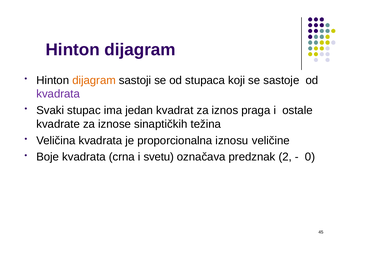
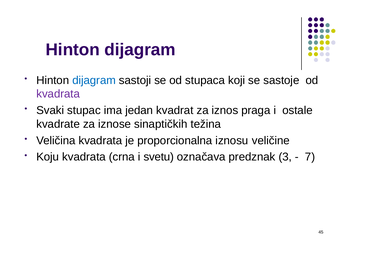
dijagram colour: orange -> blue (94, 80)
Boje: Boje -> Koju (48, 157)
2: 2 -> 3 (285, 157)
0: 0 -> 7 (310, 157)
